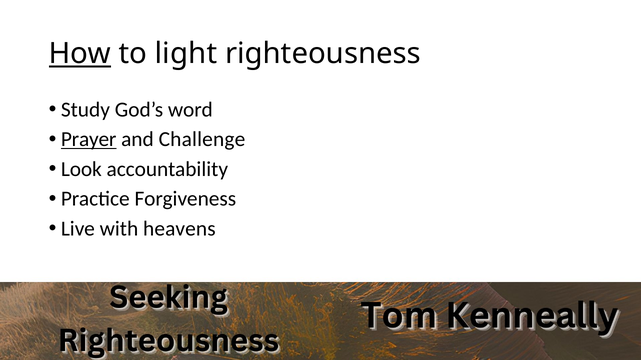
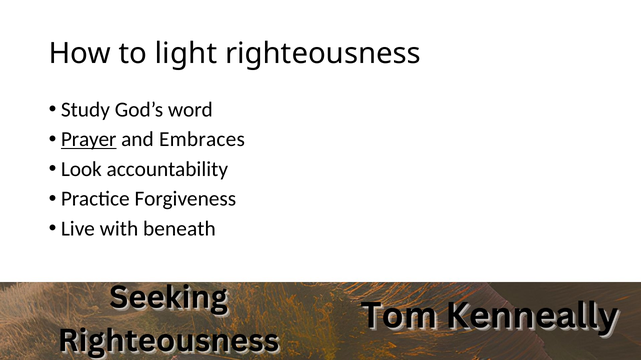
How underline: present -> none (80, 54)
Challenge: Challenge -> Embraces (202, 140)
heavens: heavens -> beneath (179, 229)
